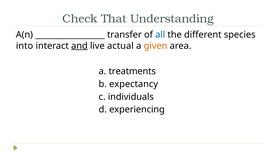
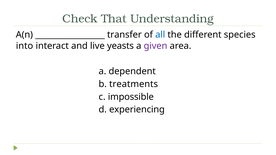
and underline: present -> none (79, 46)
actual: actual -> yeasts (120, 46)
given colour: orange -> purple (156, 46)
treatments: treatments -> dependent (132, 71)
expectancy: expectancy -> treatments (134, 84)
individuals: individuals -> impossible (131, 97)
